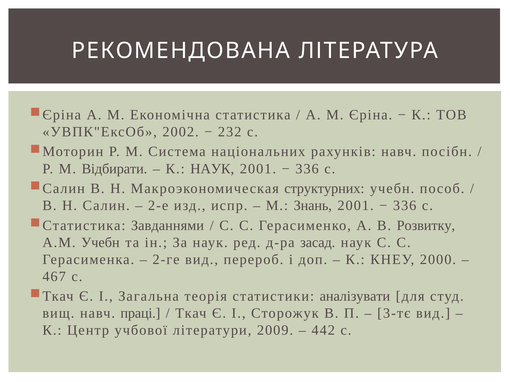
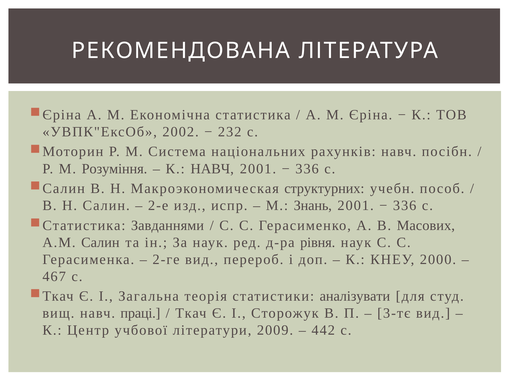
Відбирати: Відбирати -> Розуміння (114, 169)
К НАУК: НАУК -> НАВЧ (212, 169)
Розвитку: Розвитку -> Масових (426, 226)
А.М Учебн: Учебн -> Салин (100, 243)
засад: засад -> рівня (318, 243)
